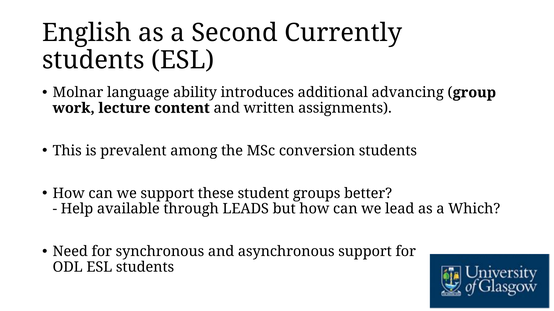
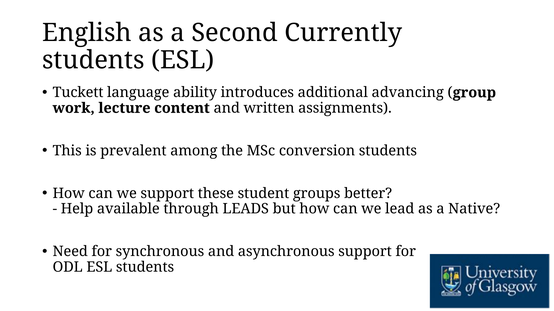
Molnar: Molnar -> Tuckett (78, 93)
Which: Which -> Native (474, 209)
